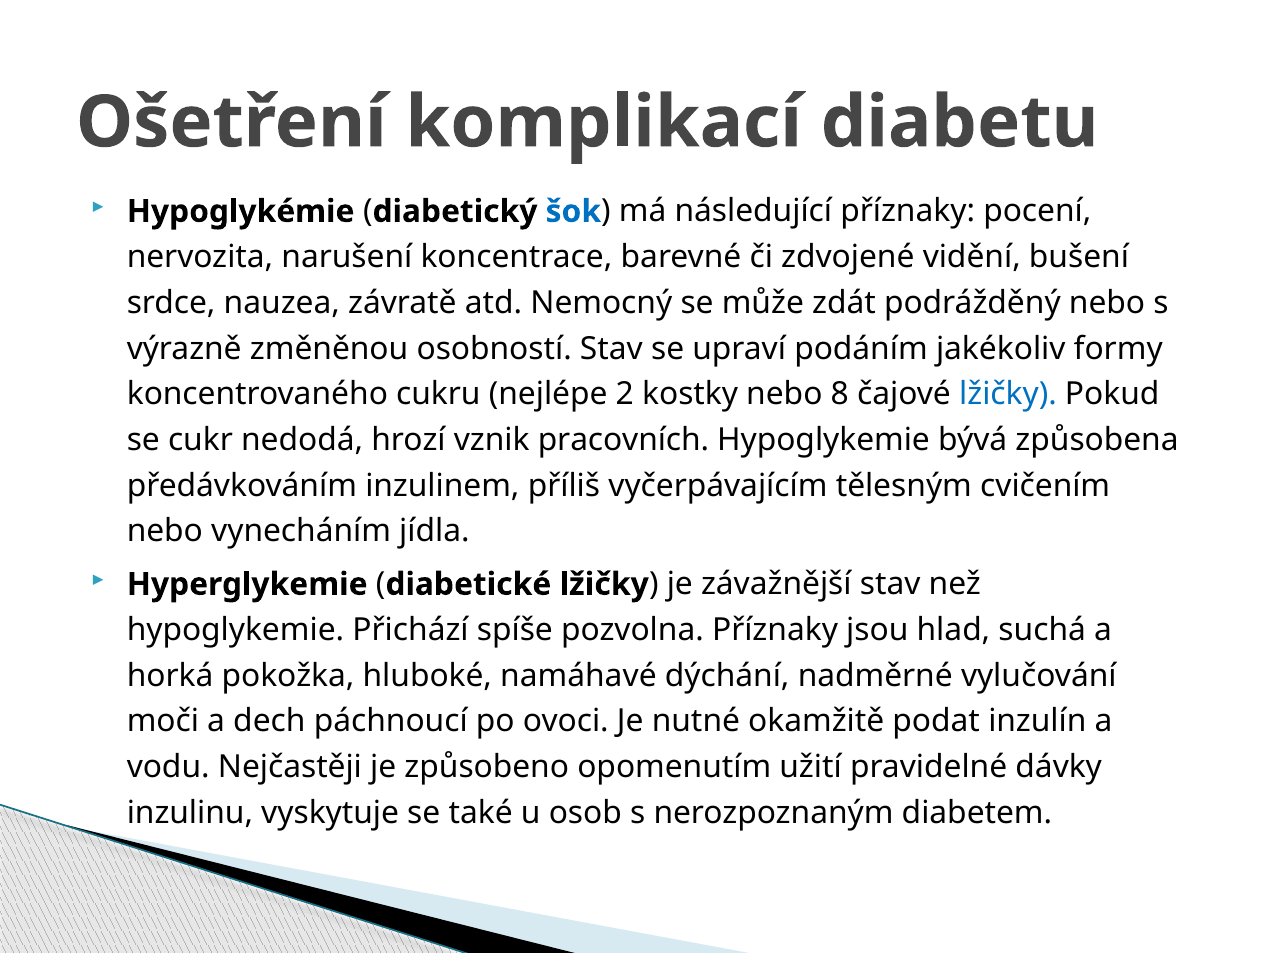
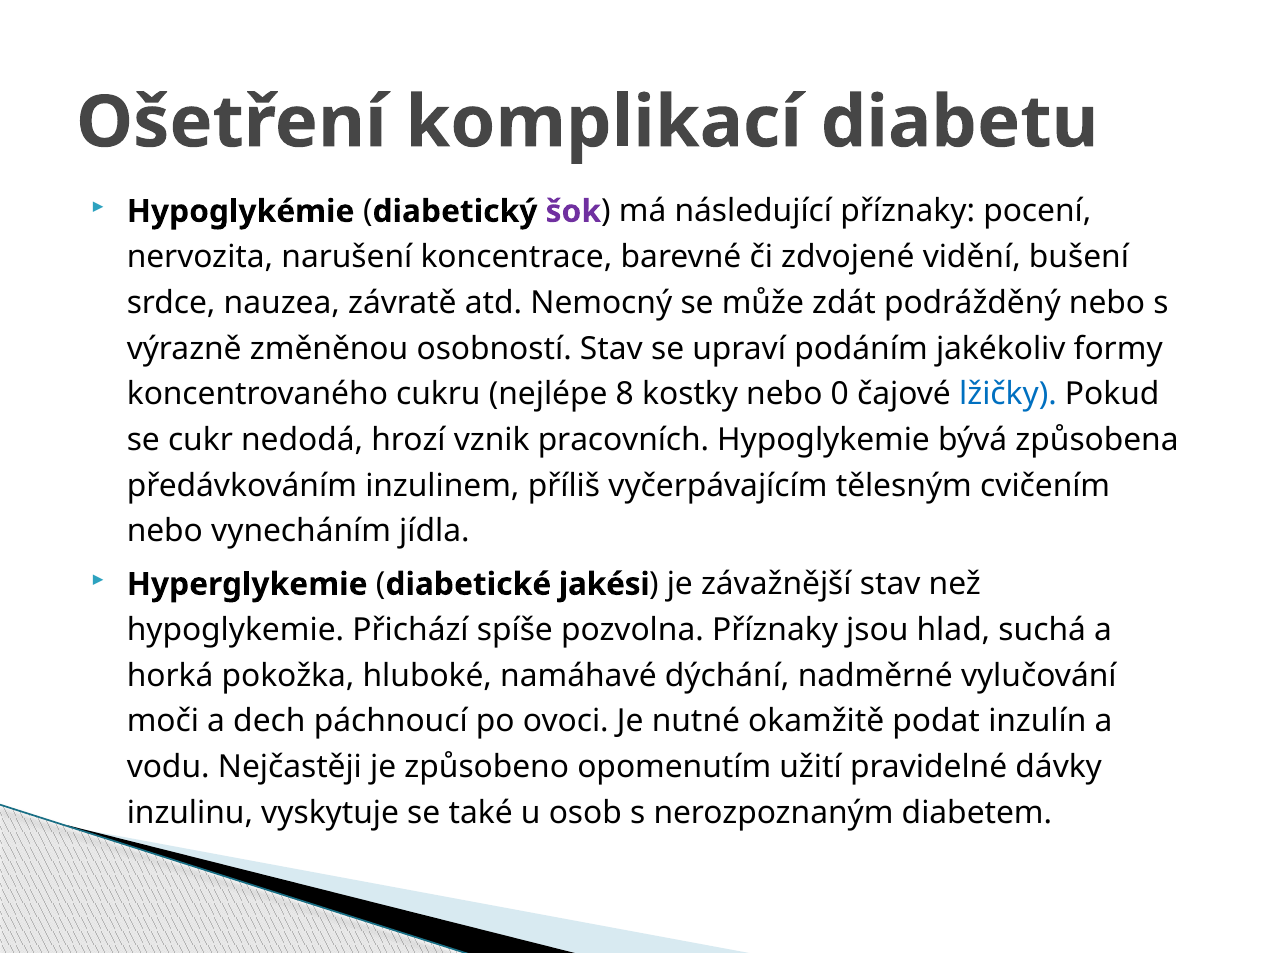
šok colour: blue -> purple (573, 211)
2: 2 -> 8 (625, 394)
8: 8 -> 0 (840, 394)
diabetické lžičky: lžičky -> jakési (604, 584)
